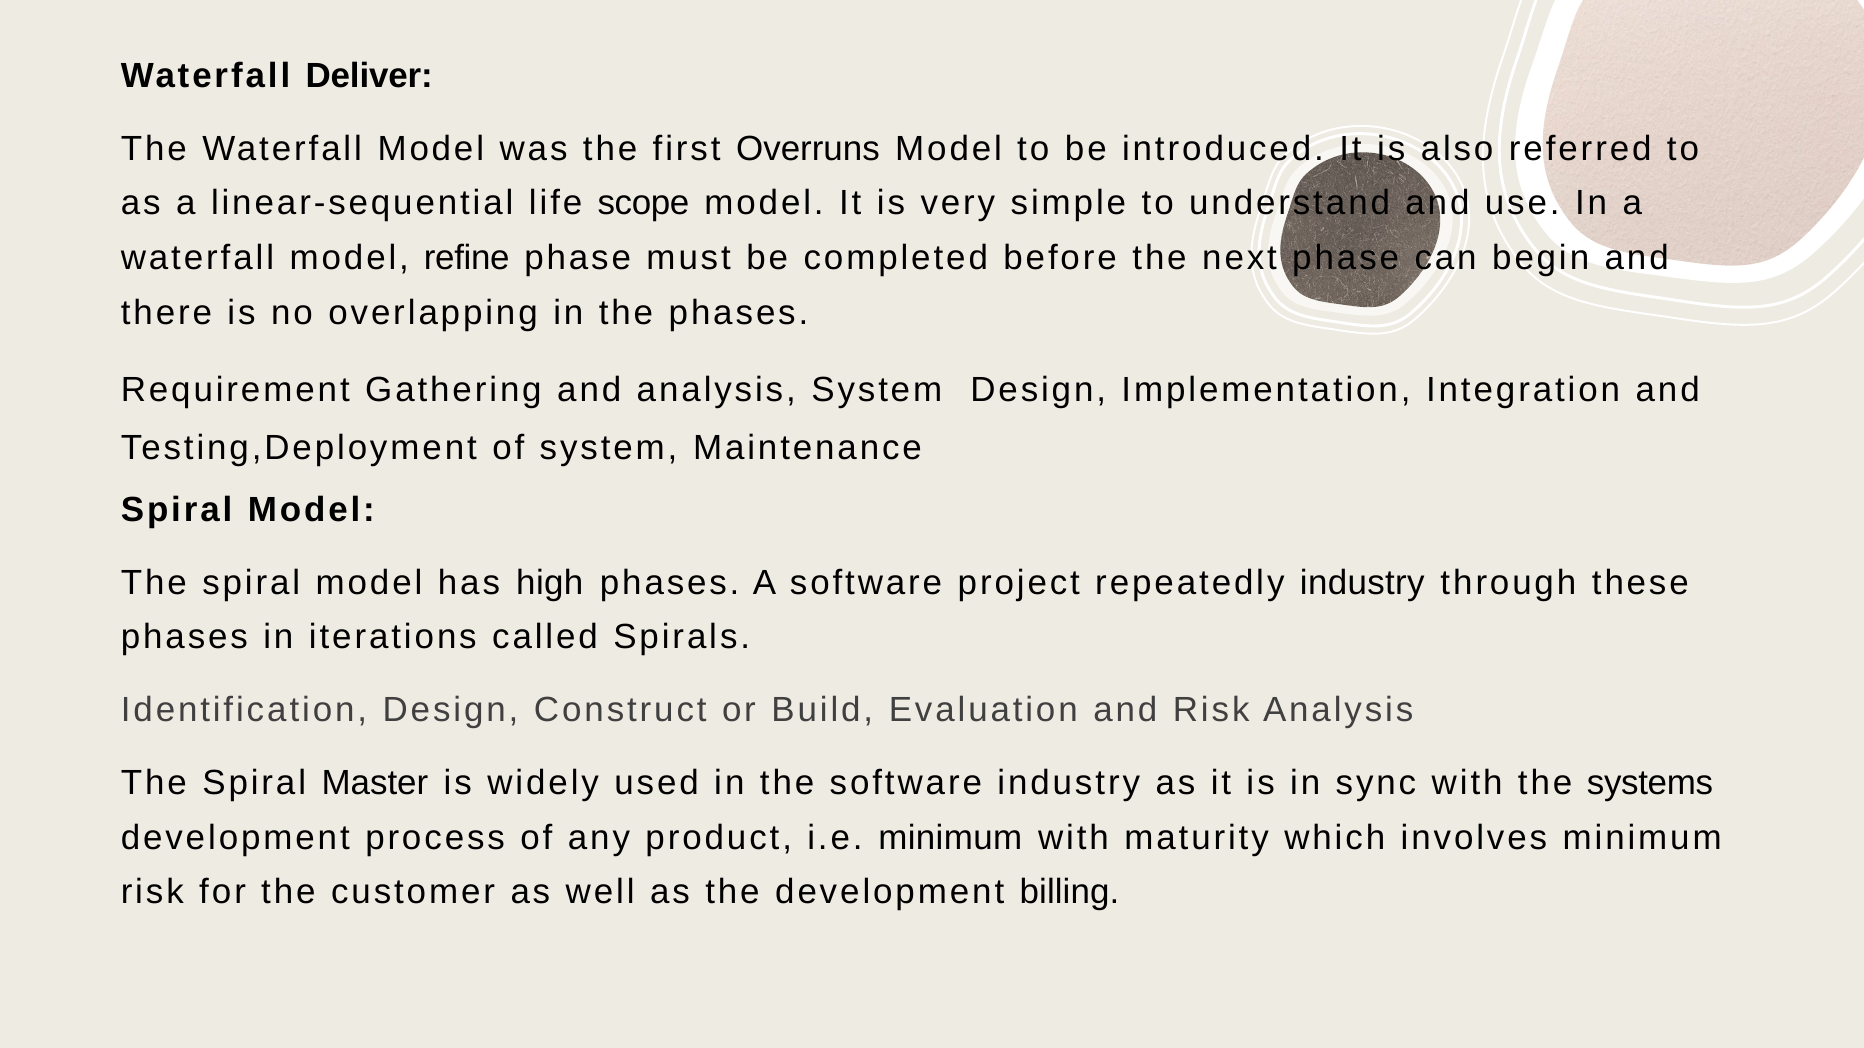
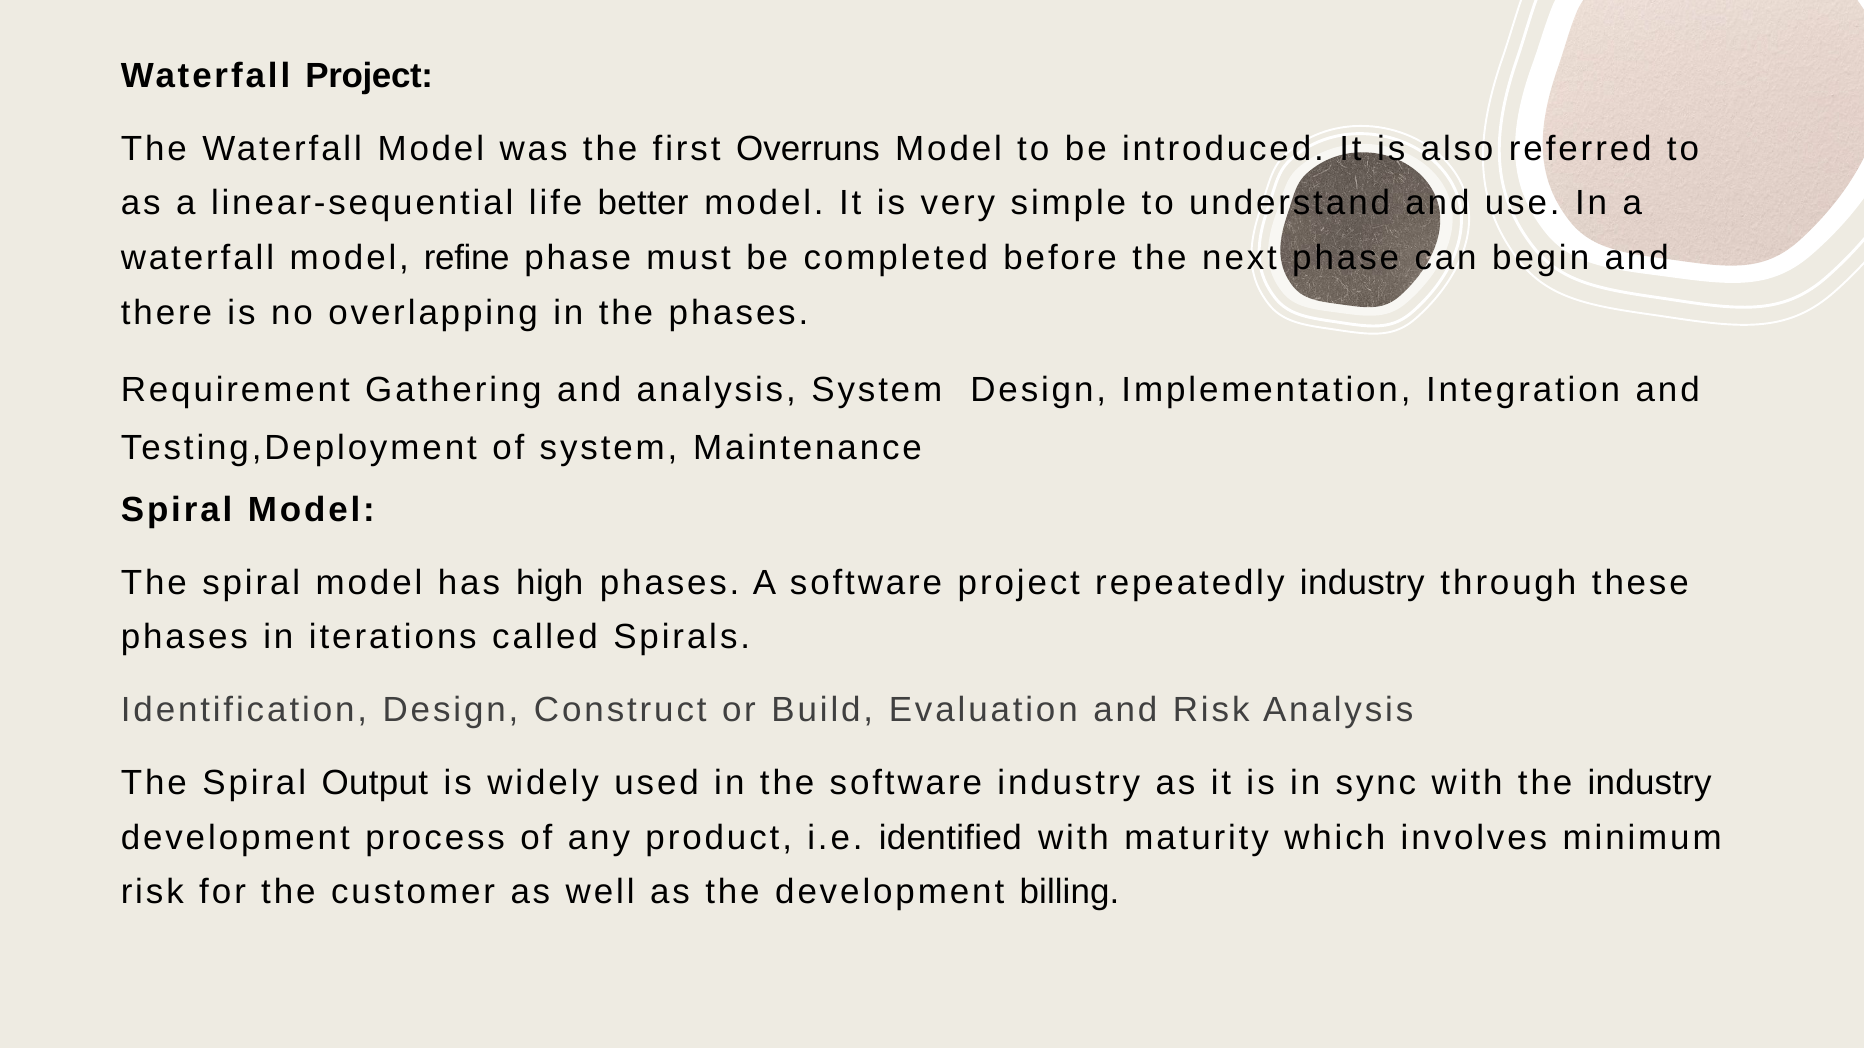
Waterfall Deliver: Deliver -> Project (369, 76)
scope: scope -> better (643, 203)
Master: Master -> Output (375, 783)
the systems: systems -> industry (1650, 783)
i.e minimum: minimum -> identified (950, 838)
